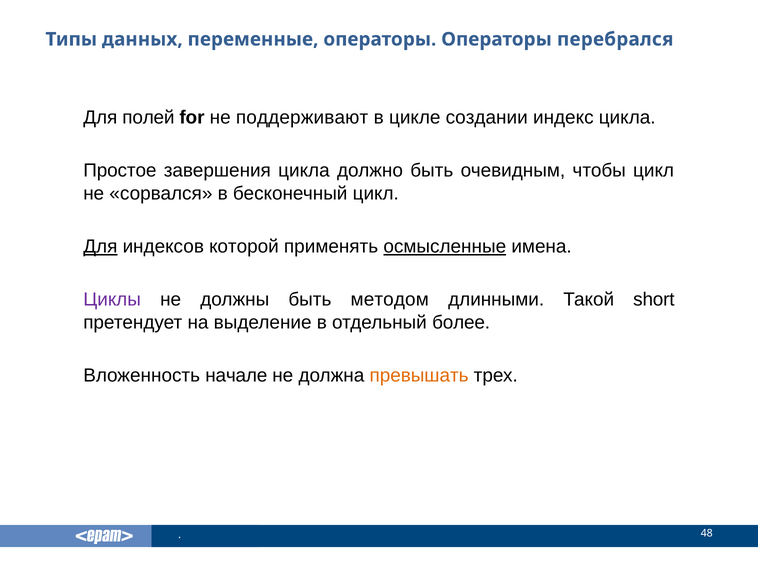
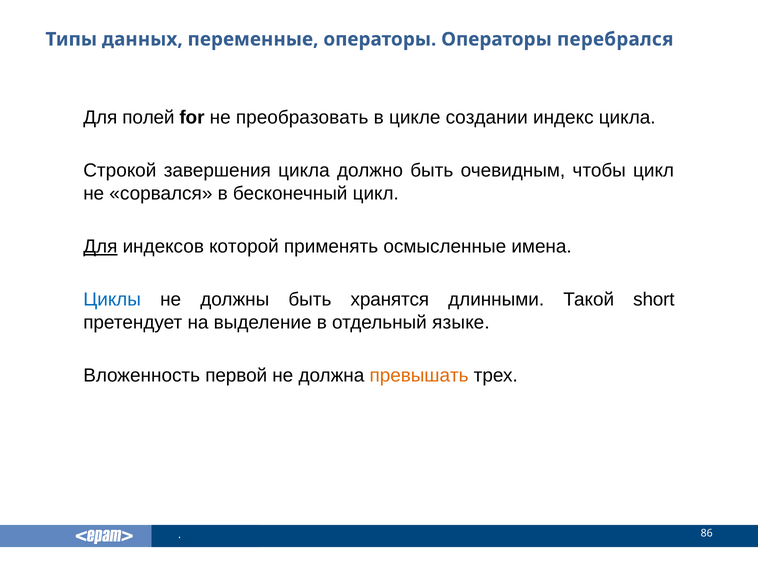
поддерживают: поддерживают -> преобразовать (302, 118)
Простое: Простое -> Строкой (120, 171)
осмысленные underline: present -> none (445, 246)
Циклы colour: purple -> blue (112, 299)
методом: методом -> хранятся (390, 299)
более: более -> языке (461, 322)
начале: начале -> первой (236, 375)
48: 48 -> 86 (707, 533)
